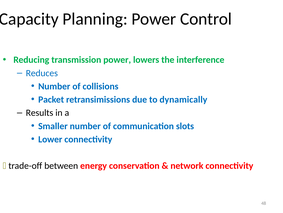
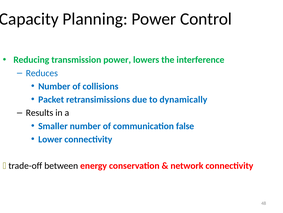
slots: slots -> false (185, 126)
